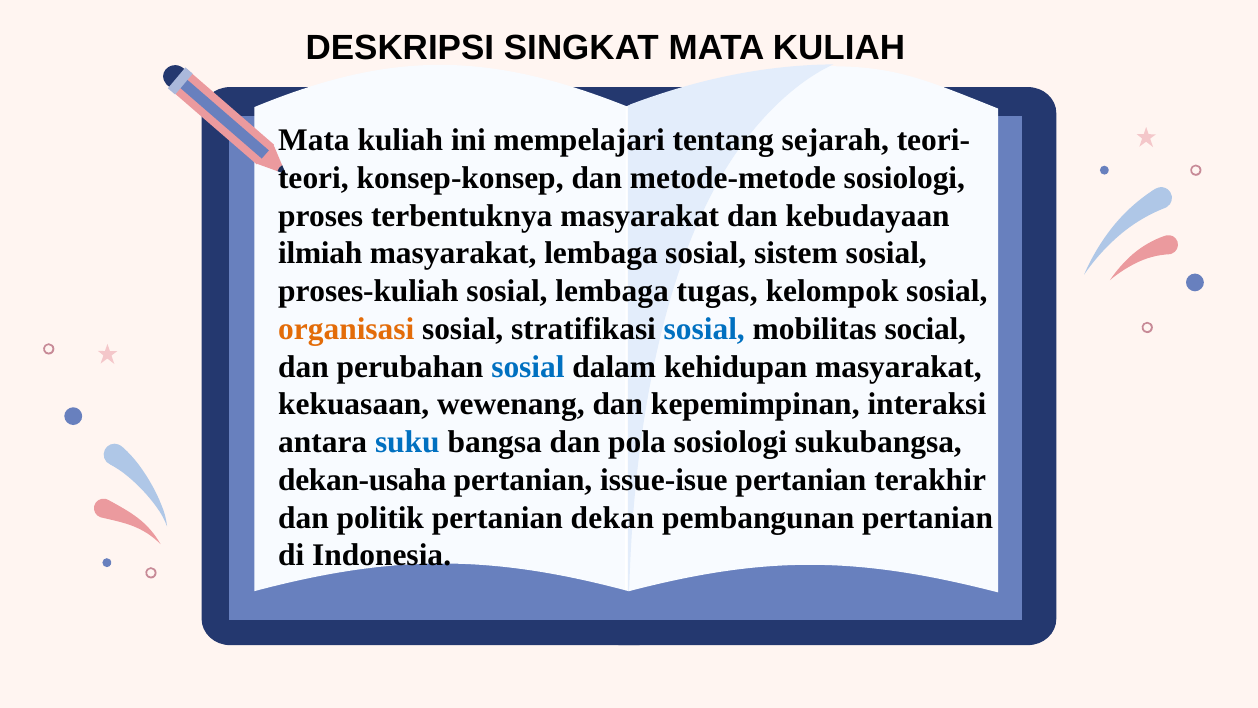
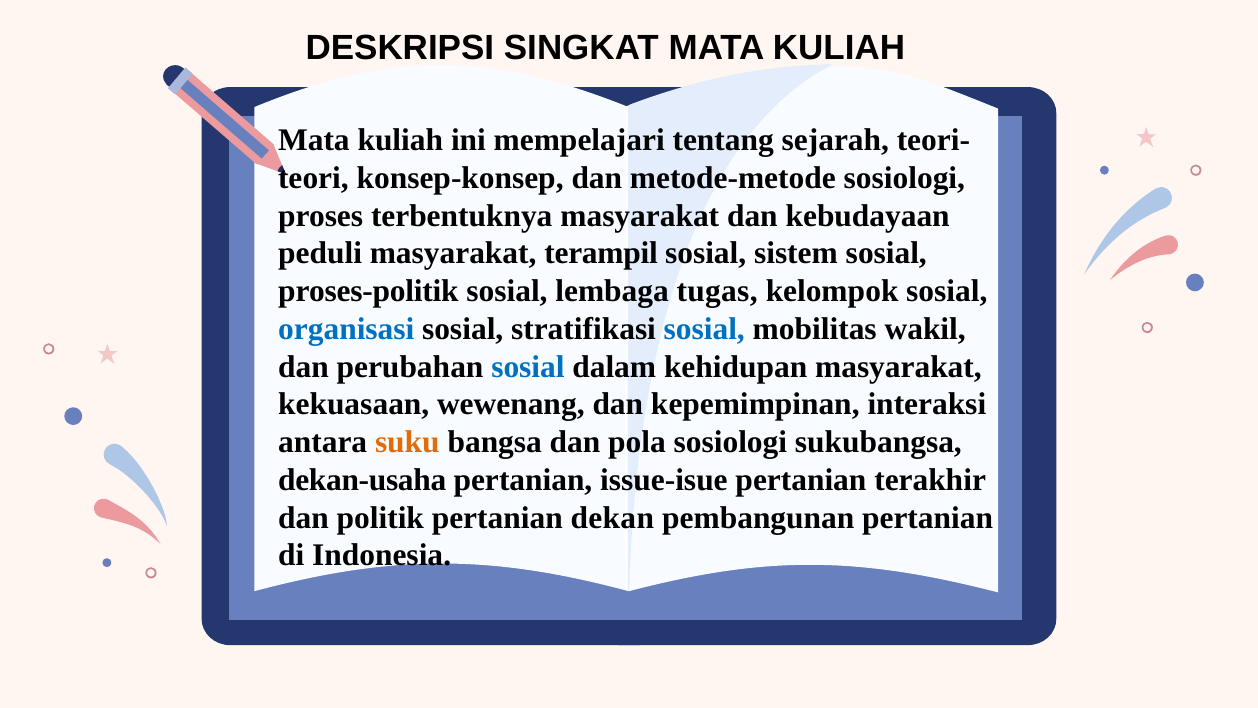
ilmiah: ilmiah -> peduli (320, 253)
masyarakat lembaga: lembaga -> terampil (601, 253)
proses-kuliah: proses-kuliah -> proses-politik (368, 291)
organisasi colour: orange -> blue (346, 329)
social: social -> wakil (925, 329)
suku colour: blue -> orange (407, 442)
